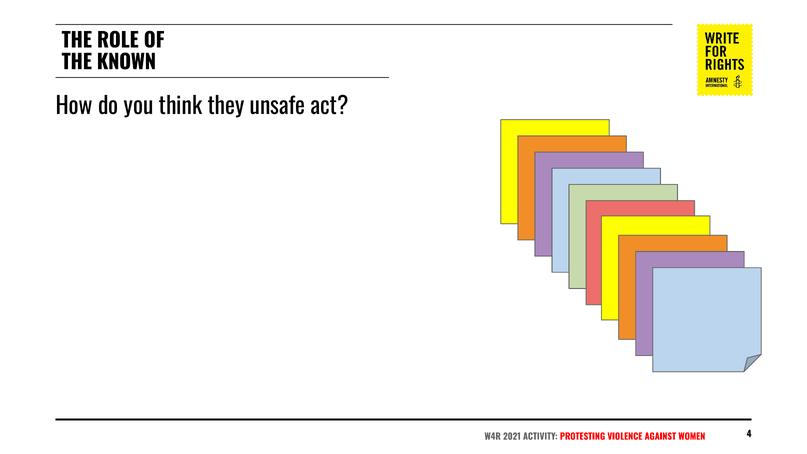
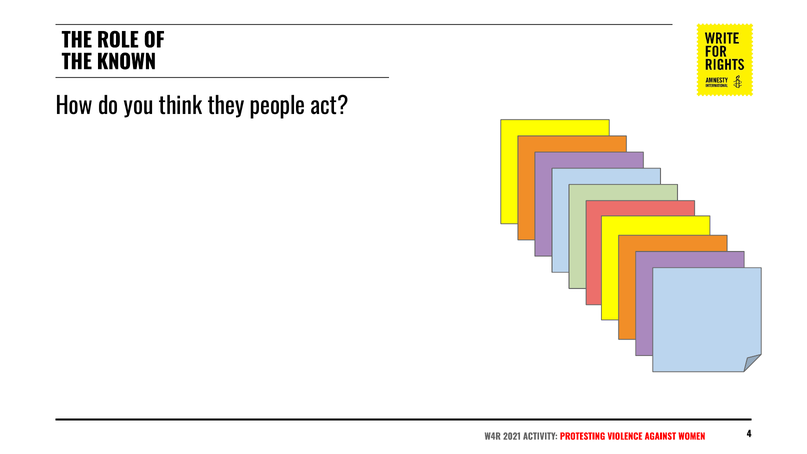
unsafe: unsafe -> people (278, 107)
